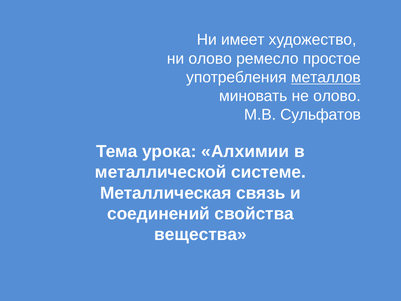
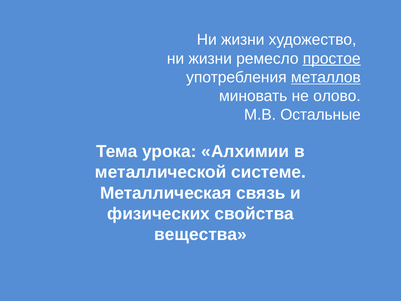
имеет: имеет -> жизни (243, 40)
олово: олово -> жизни (210, 59)
простое underline: none -> present (332, 59)
Сульфатов: Сульфатов -> Остальные (321, 115)
соединений: соединений -> физических (159, 214)
